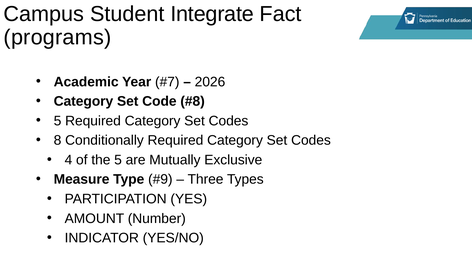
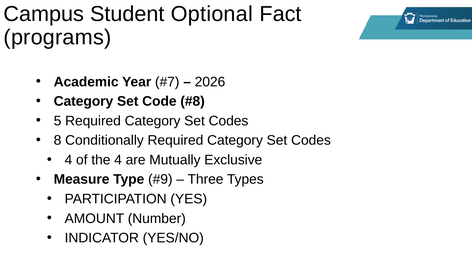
Integrate: Integrate -> Optional (212, 14)
the 5: 5 -> 4 (118, 160)
